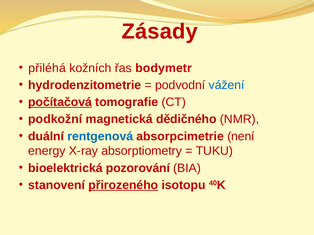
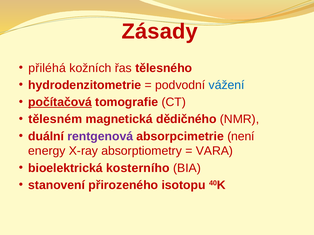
bodymetr: bodymetr -> tělesného (164, 68)
podkožní: podkožní -> tělesném (55, 119)
rentgenová colour: blue -> purple (100, 137)
TUKU: TUKU -> VARA (214, 151)
pozorování: pozorování -> kosterního (138, 168)
přirozeného underline: present -> none (123, 185)
